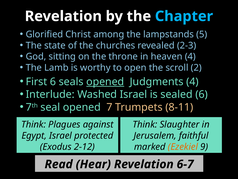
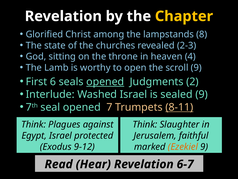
Chapter colour: light blue -> yellow (184, 16)
5: 5 -> 8 (202, 34)
scroll 2: 2 -> 9 (196, 67)
Judgments 4: 4 -> 2 (192, 81)
sealed 6: 6 -> 9 (202, 94)
8-11 underline: none -> present (179, 107)
2-12: 2-12 -> 9-12 (84, 146)
